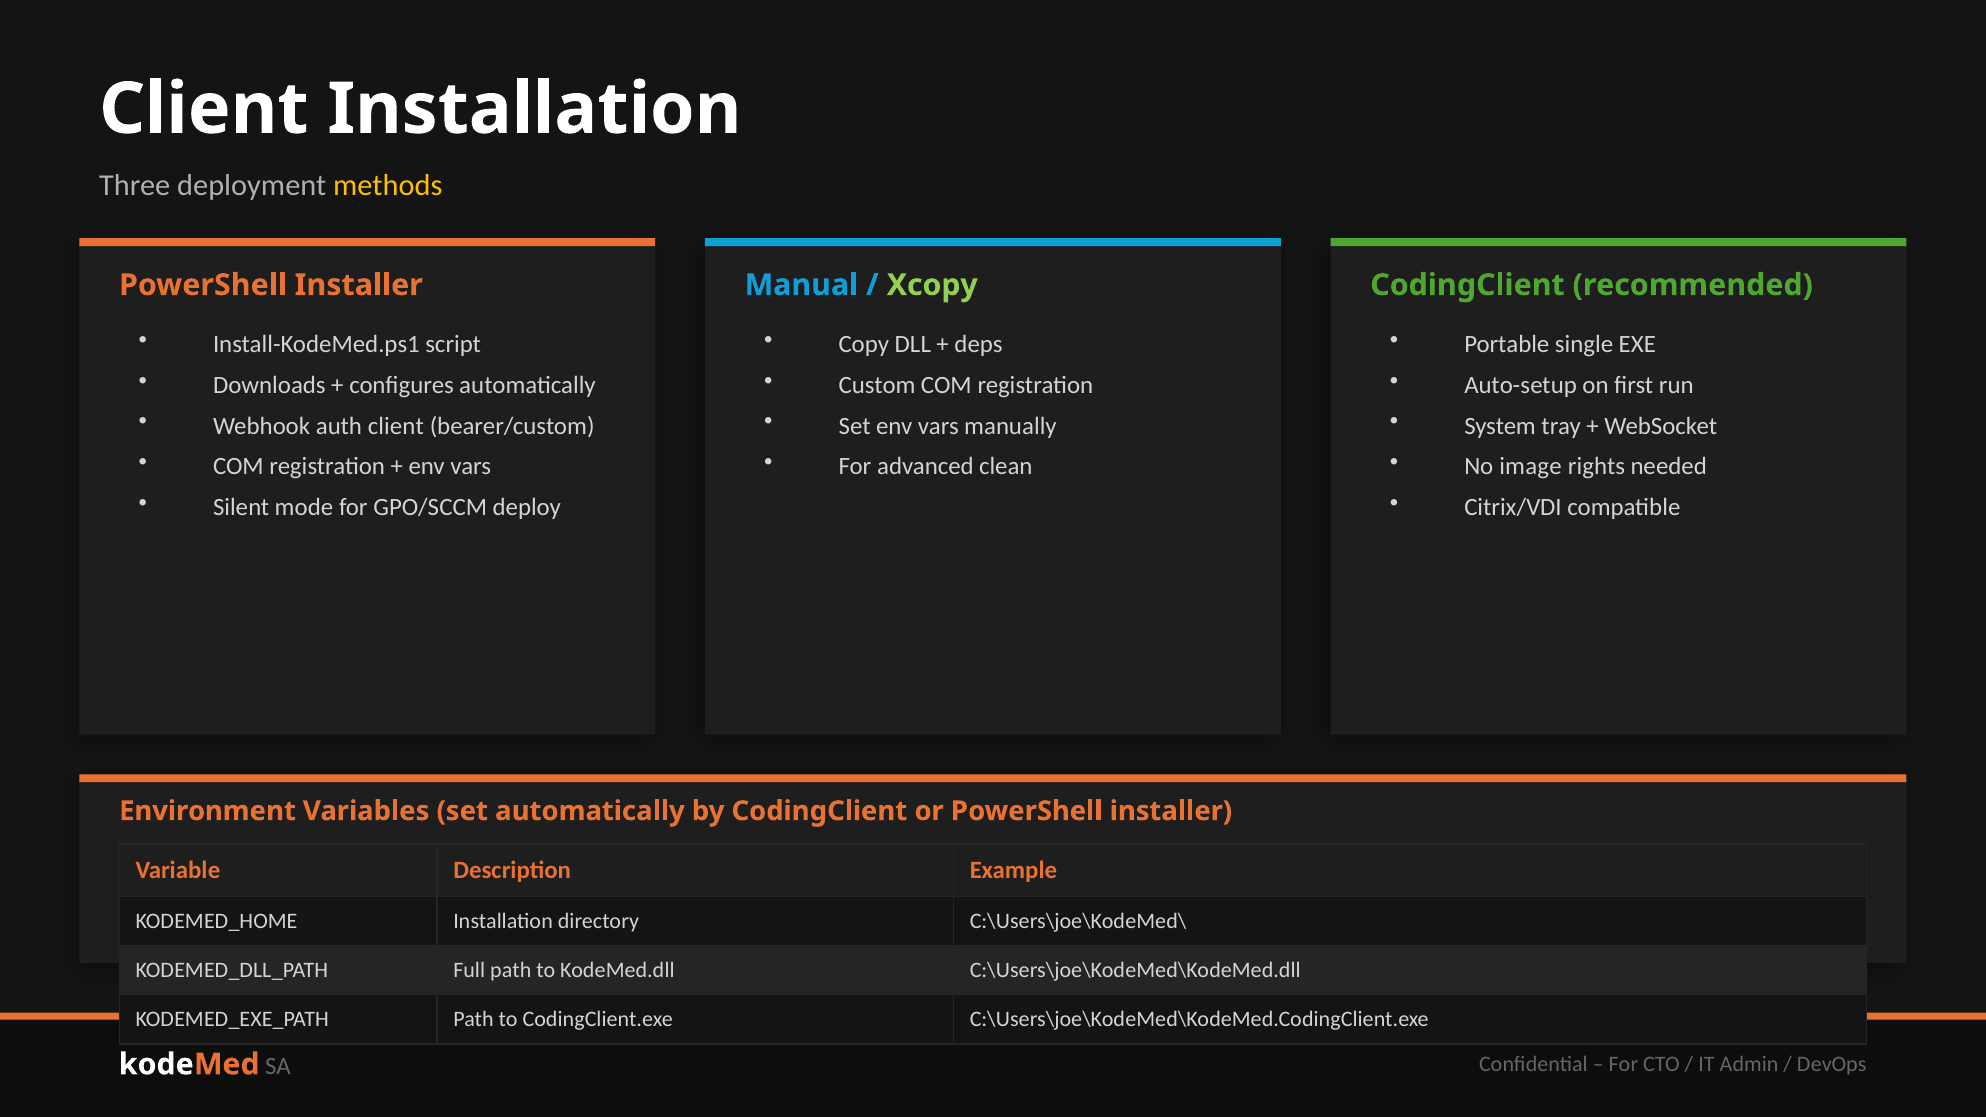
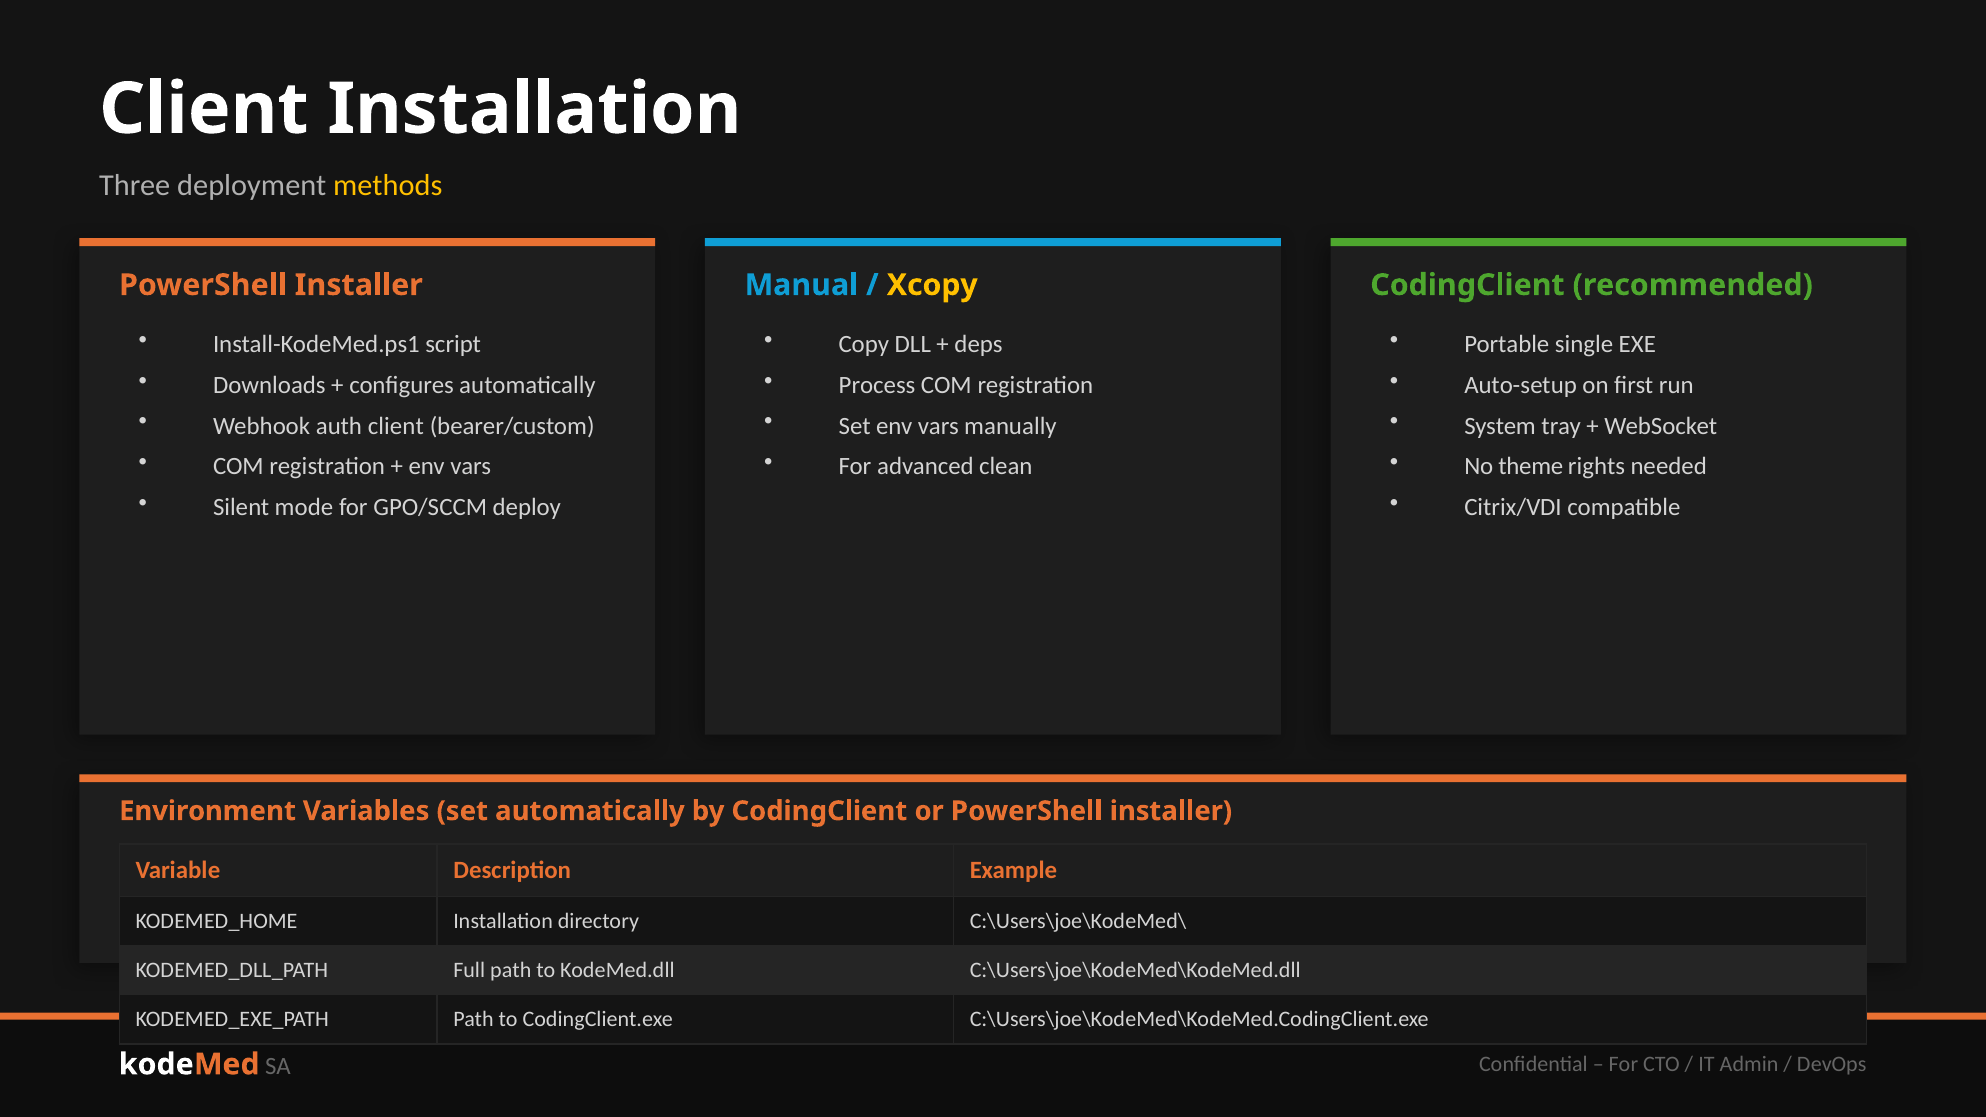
Xcopy colour: light green -> yellow (932, 285)
Custom: Custom -> Process (877, 385)
image: image -> theme (1531, 467)
